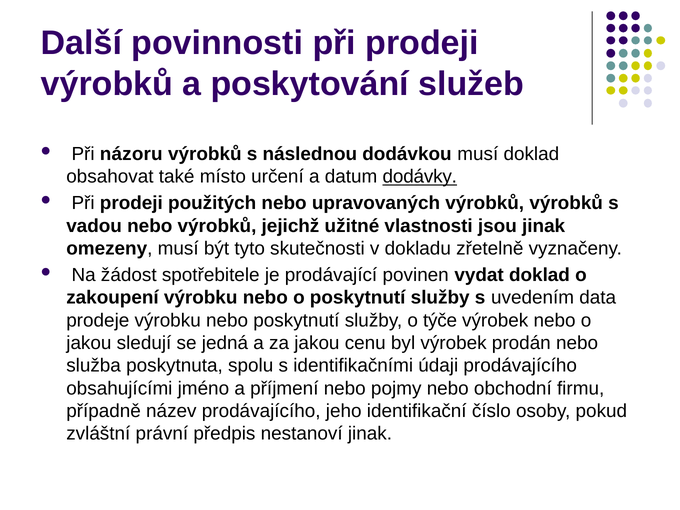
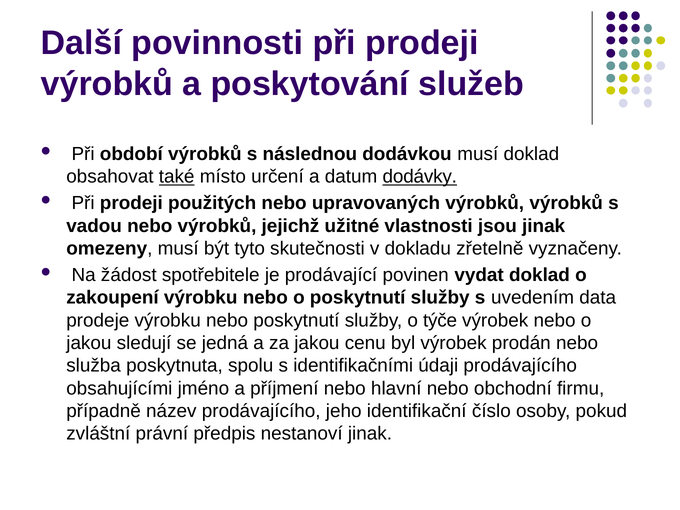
názoru: názoru -> období (131, 154)
také underline: none -> present (177, 177)
pojmy: pojmy -> hlavní (396, 388)
